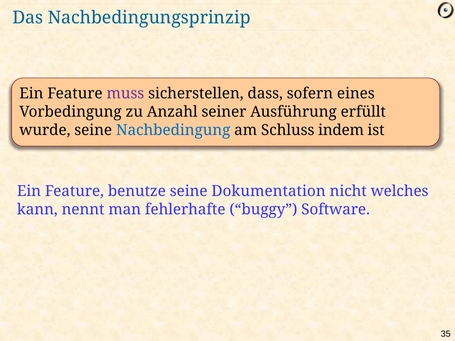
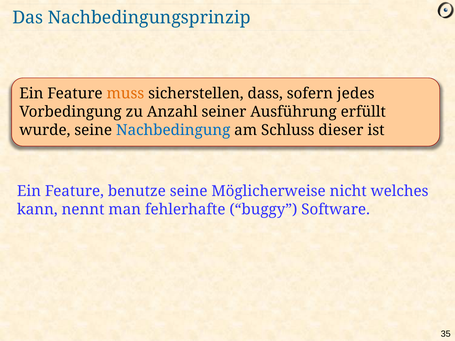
muss colour: purple -> orange (125, 94)
eines: eines -> jedes (356, 94)
indem: indem -> dieser (341, 130)
Dokumentation: Dokumentation -> Möglicherweise (269, 191)
